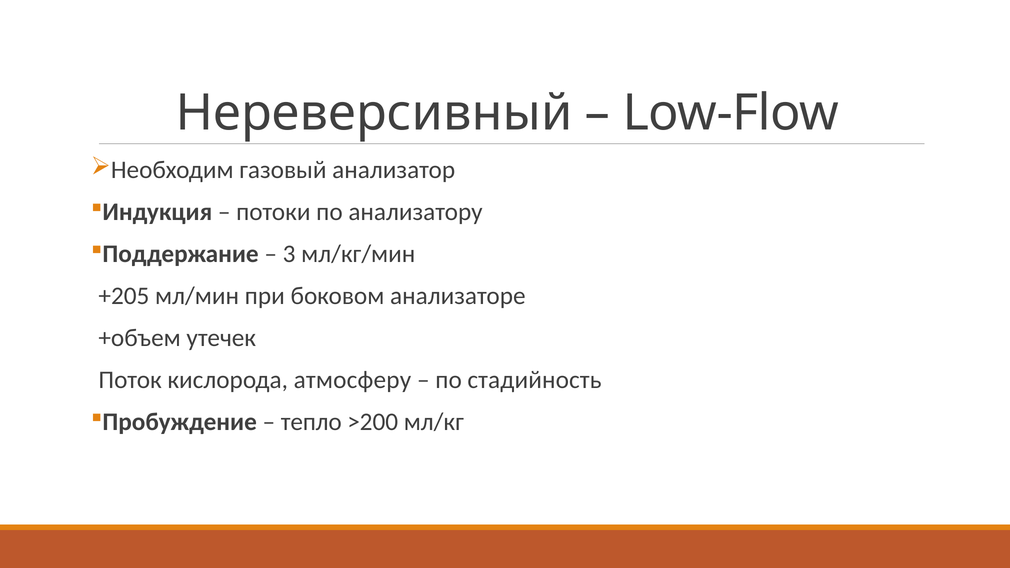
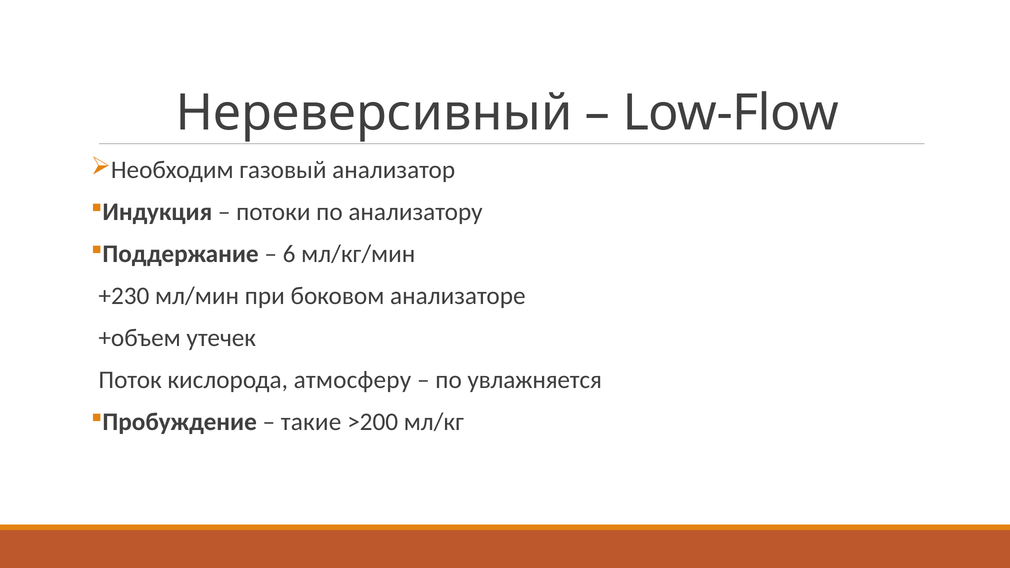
3: 3 -> 6 (289, 254)
+205: +205 -> +230 (124, 296)
стадийность: стадийность -> увлажняется (535, 380)
тепло: тепло -> такие (311, 422)
